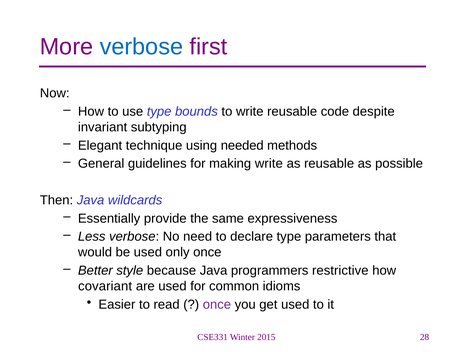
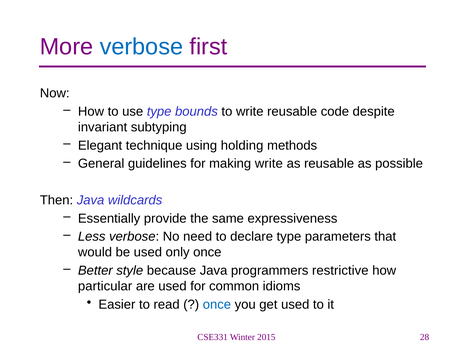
needed: needed -> holding (242, 145)
covariant: covariant -> particular (105, 286)
once colour: purple -> blue (217, 304)
